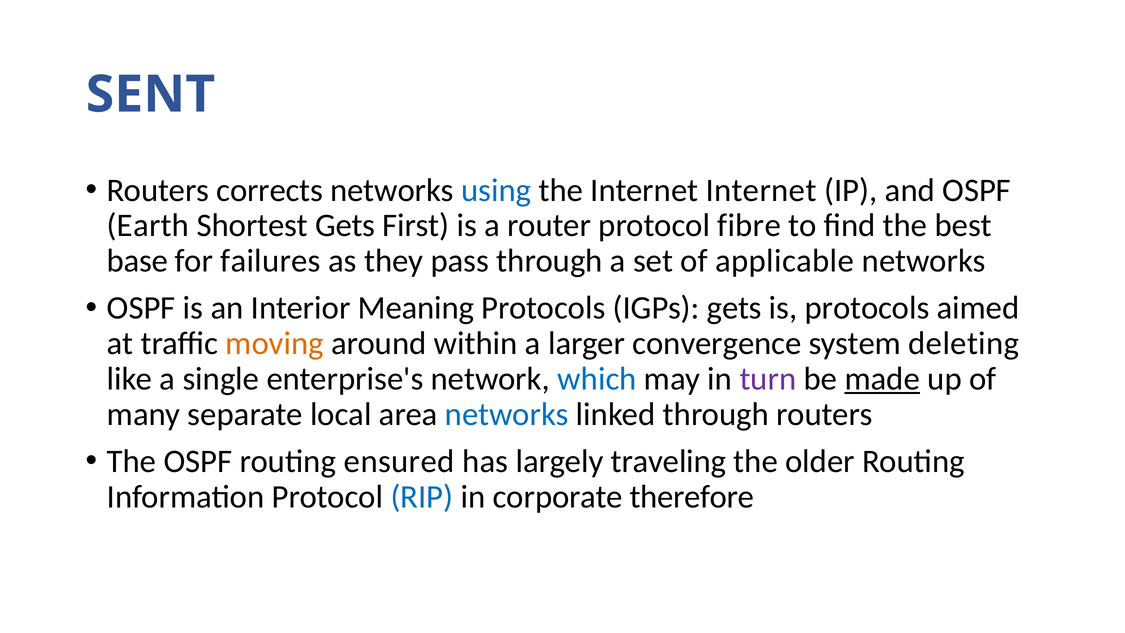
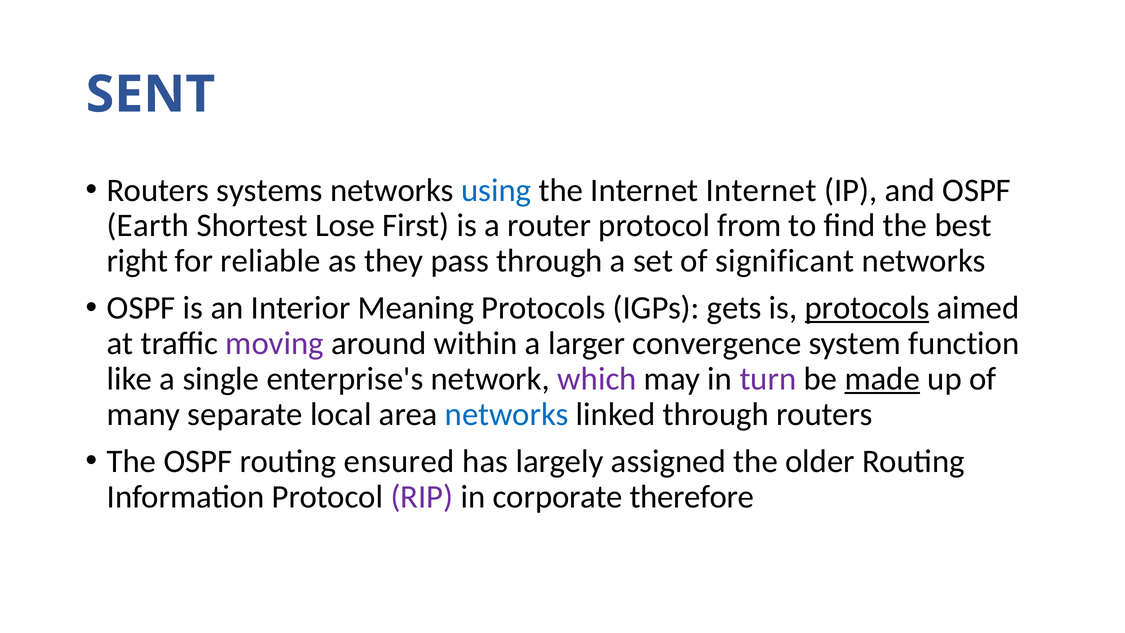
corrects: corrects -> systems (270, 190)
Shortest Gets: Gets -> Lose (345, 226)
fibre: fibre -> from (749, 226)
base: base -> right (137, 261)
failures: failures -> reliable (271, 261)
applicable: applicable -> significant (785, 261)
protocols underline: none -> present (867, 308)
moving colour: orange -> purple (275, 343)
deleting: deleting -> function (964, 343)
which colour: blue -> purple (597, 379)
traveling: traveling -> assigned (668, 461)
RIP colour: blue -> purple (422, 497)
